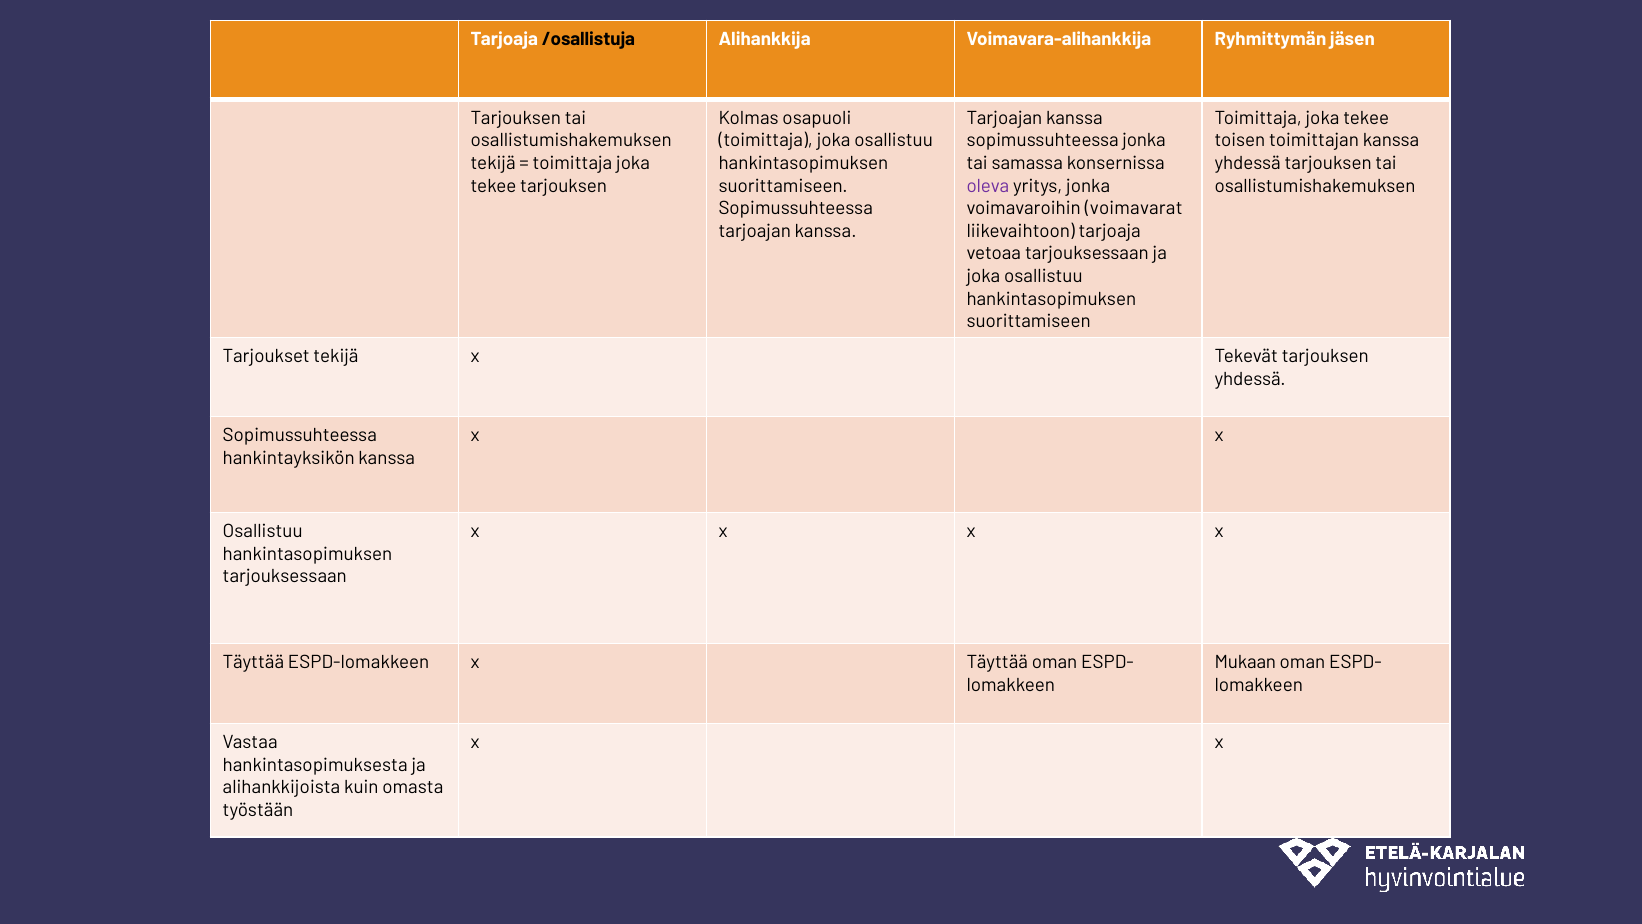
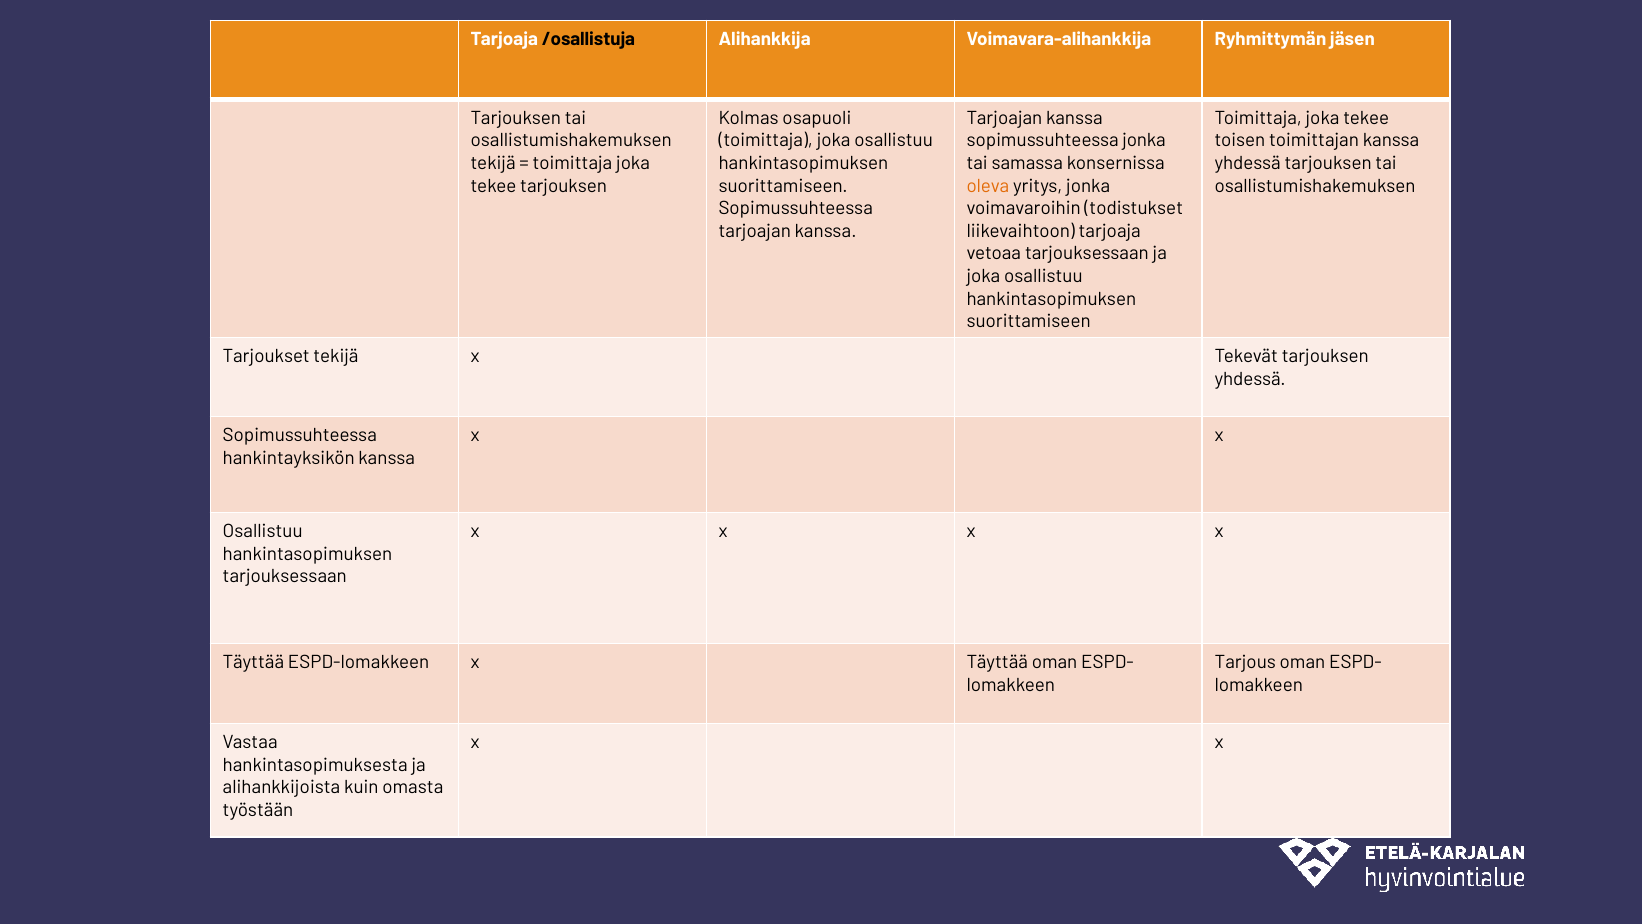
oleva colour: purple -> orange (988, 186)
voimavarat: voimavarat -> todistukset (1134, 208)
Mukaan: Mukaan -> Tarjous (1245, 662)
